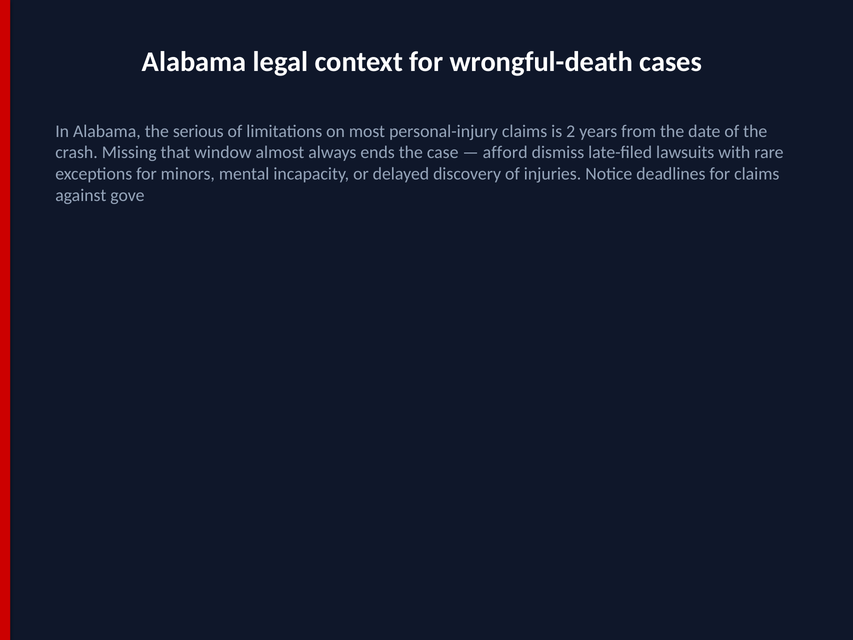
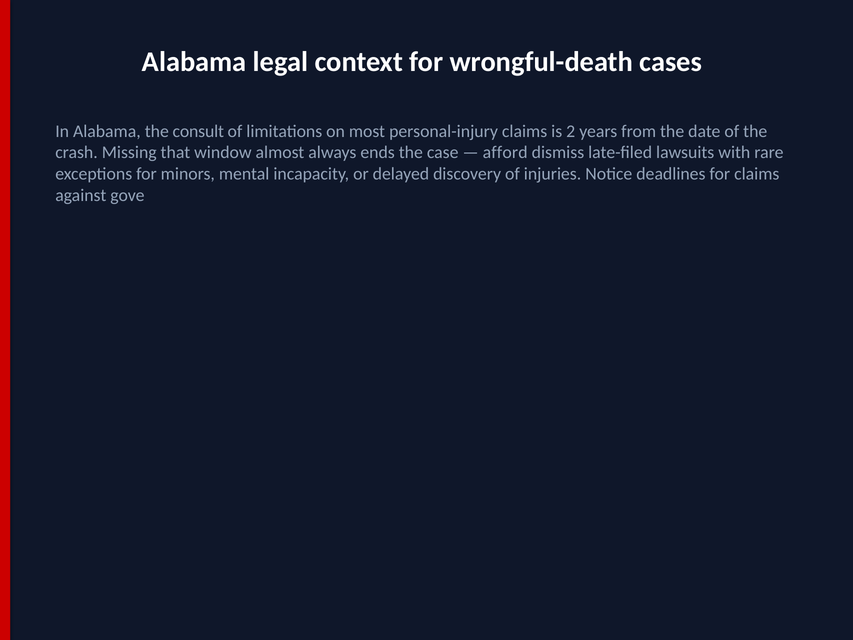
serious: serious -> consult (198, 131)
